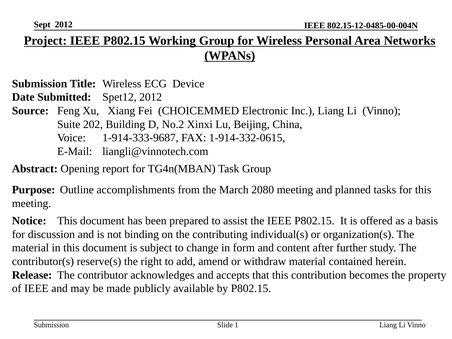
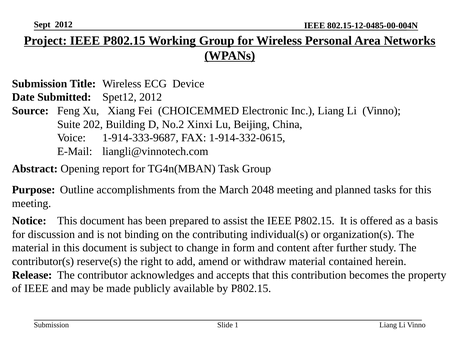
2080: 2080 -> 2048 (263, 190)
